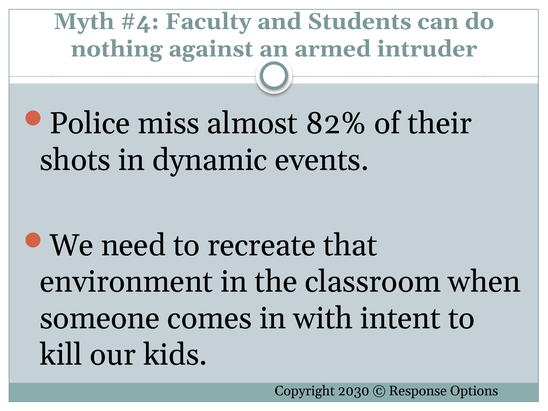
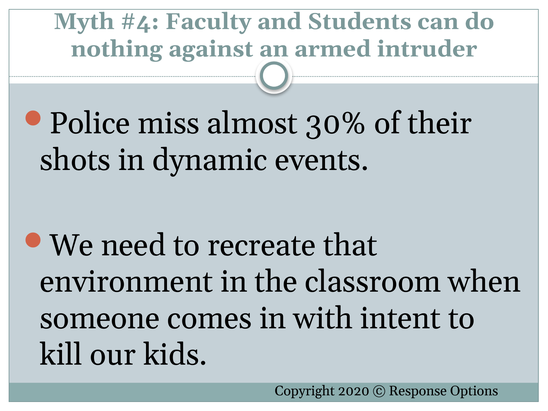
82%: 82% -> 30% (336, 124)
2030: 2030 -> 2020 (354, 391)
